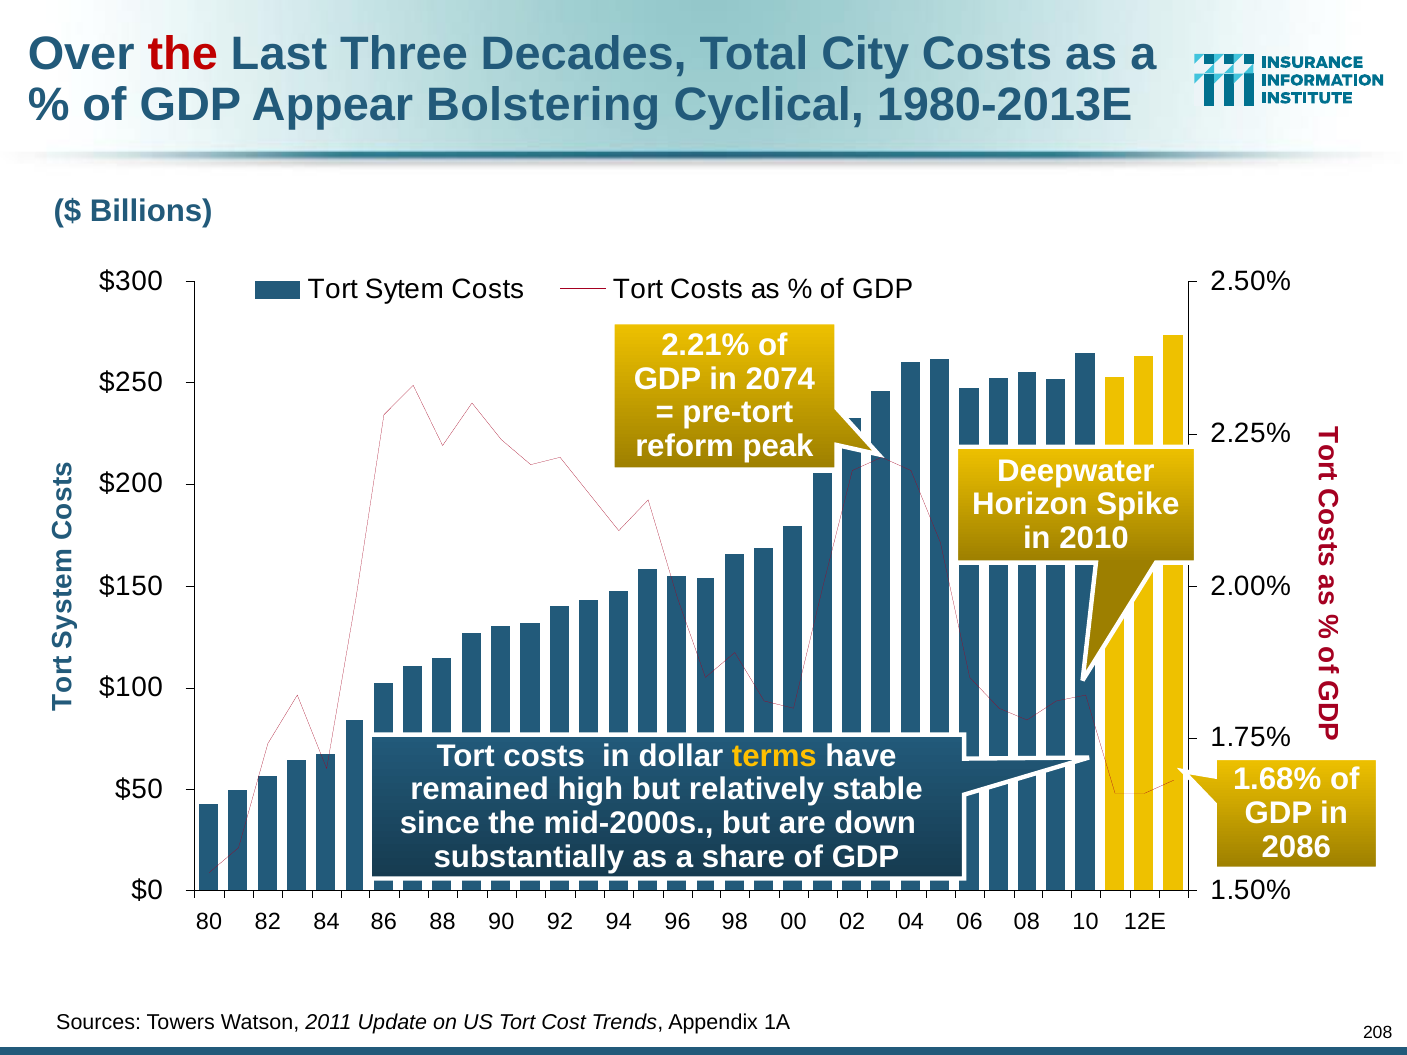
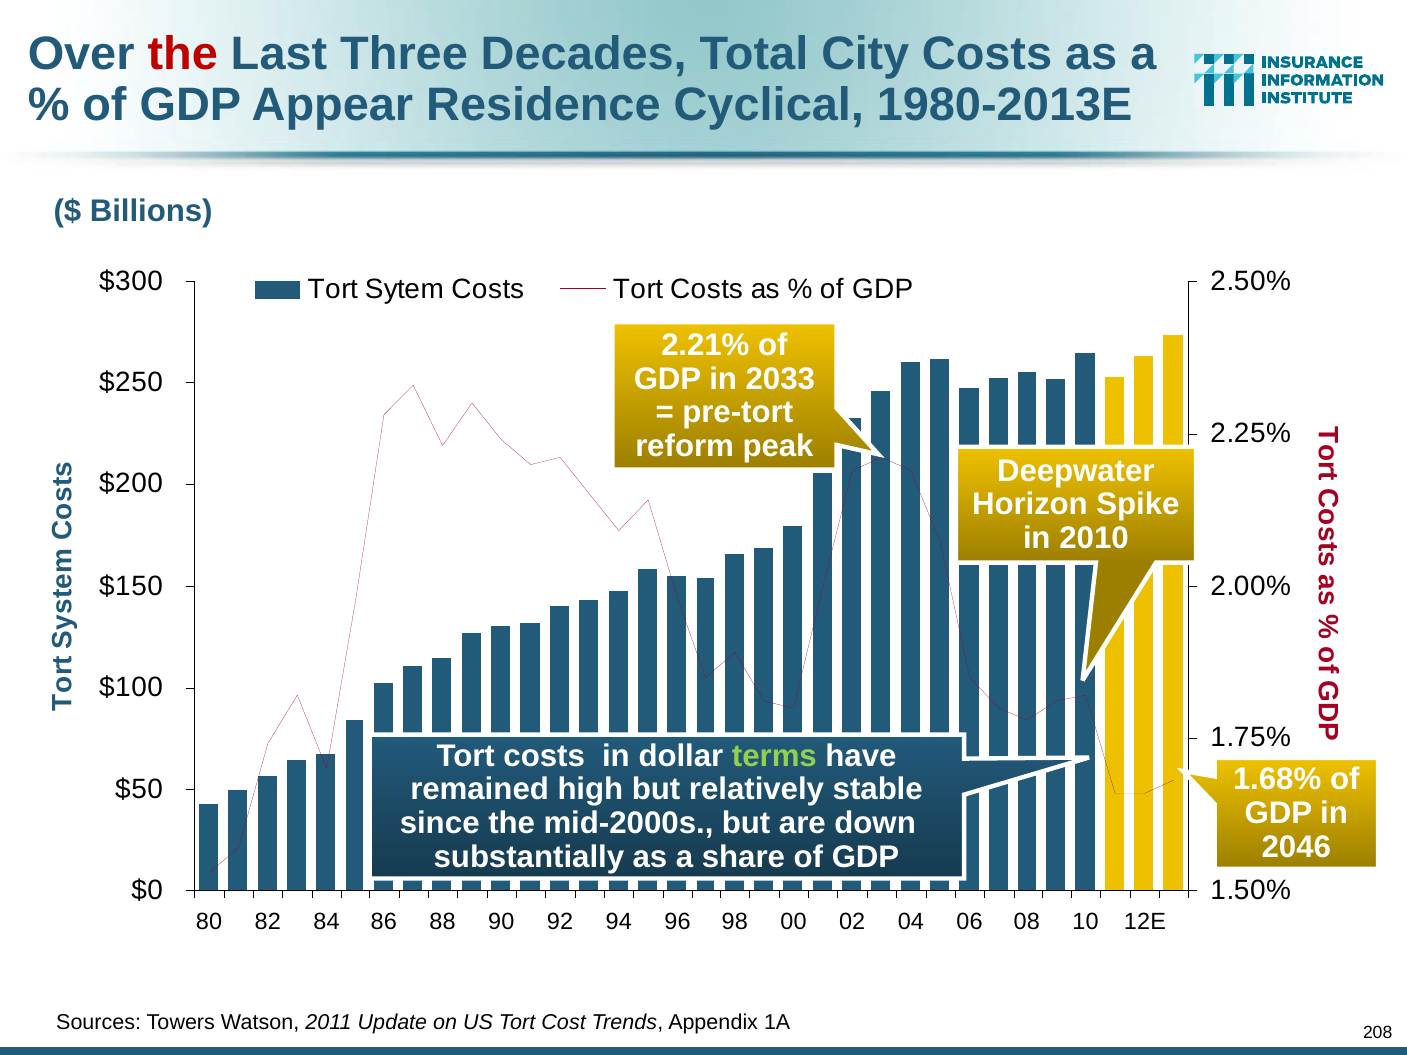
Bolstering: Bolstering -> Residence (543, 105)
2074: 2074 -> 2033 (780, 379)
terms colour: yellow -> light green (774, 756)
2086: 2086 -> 2046 (1296, 847)
